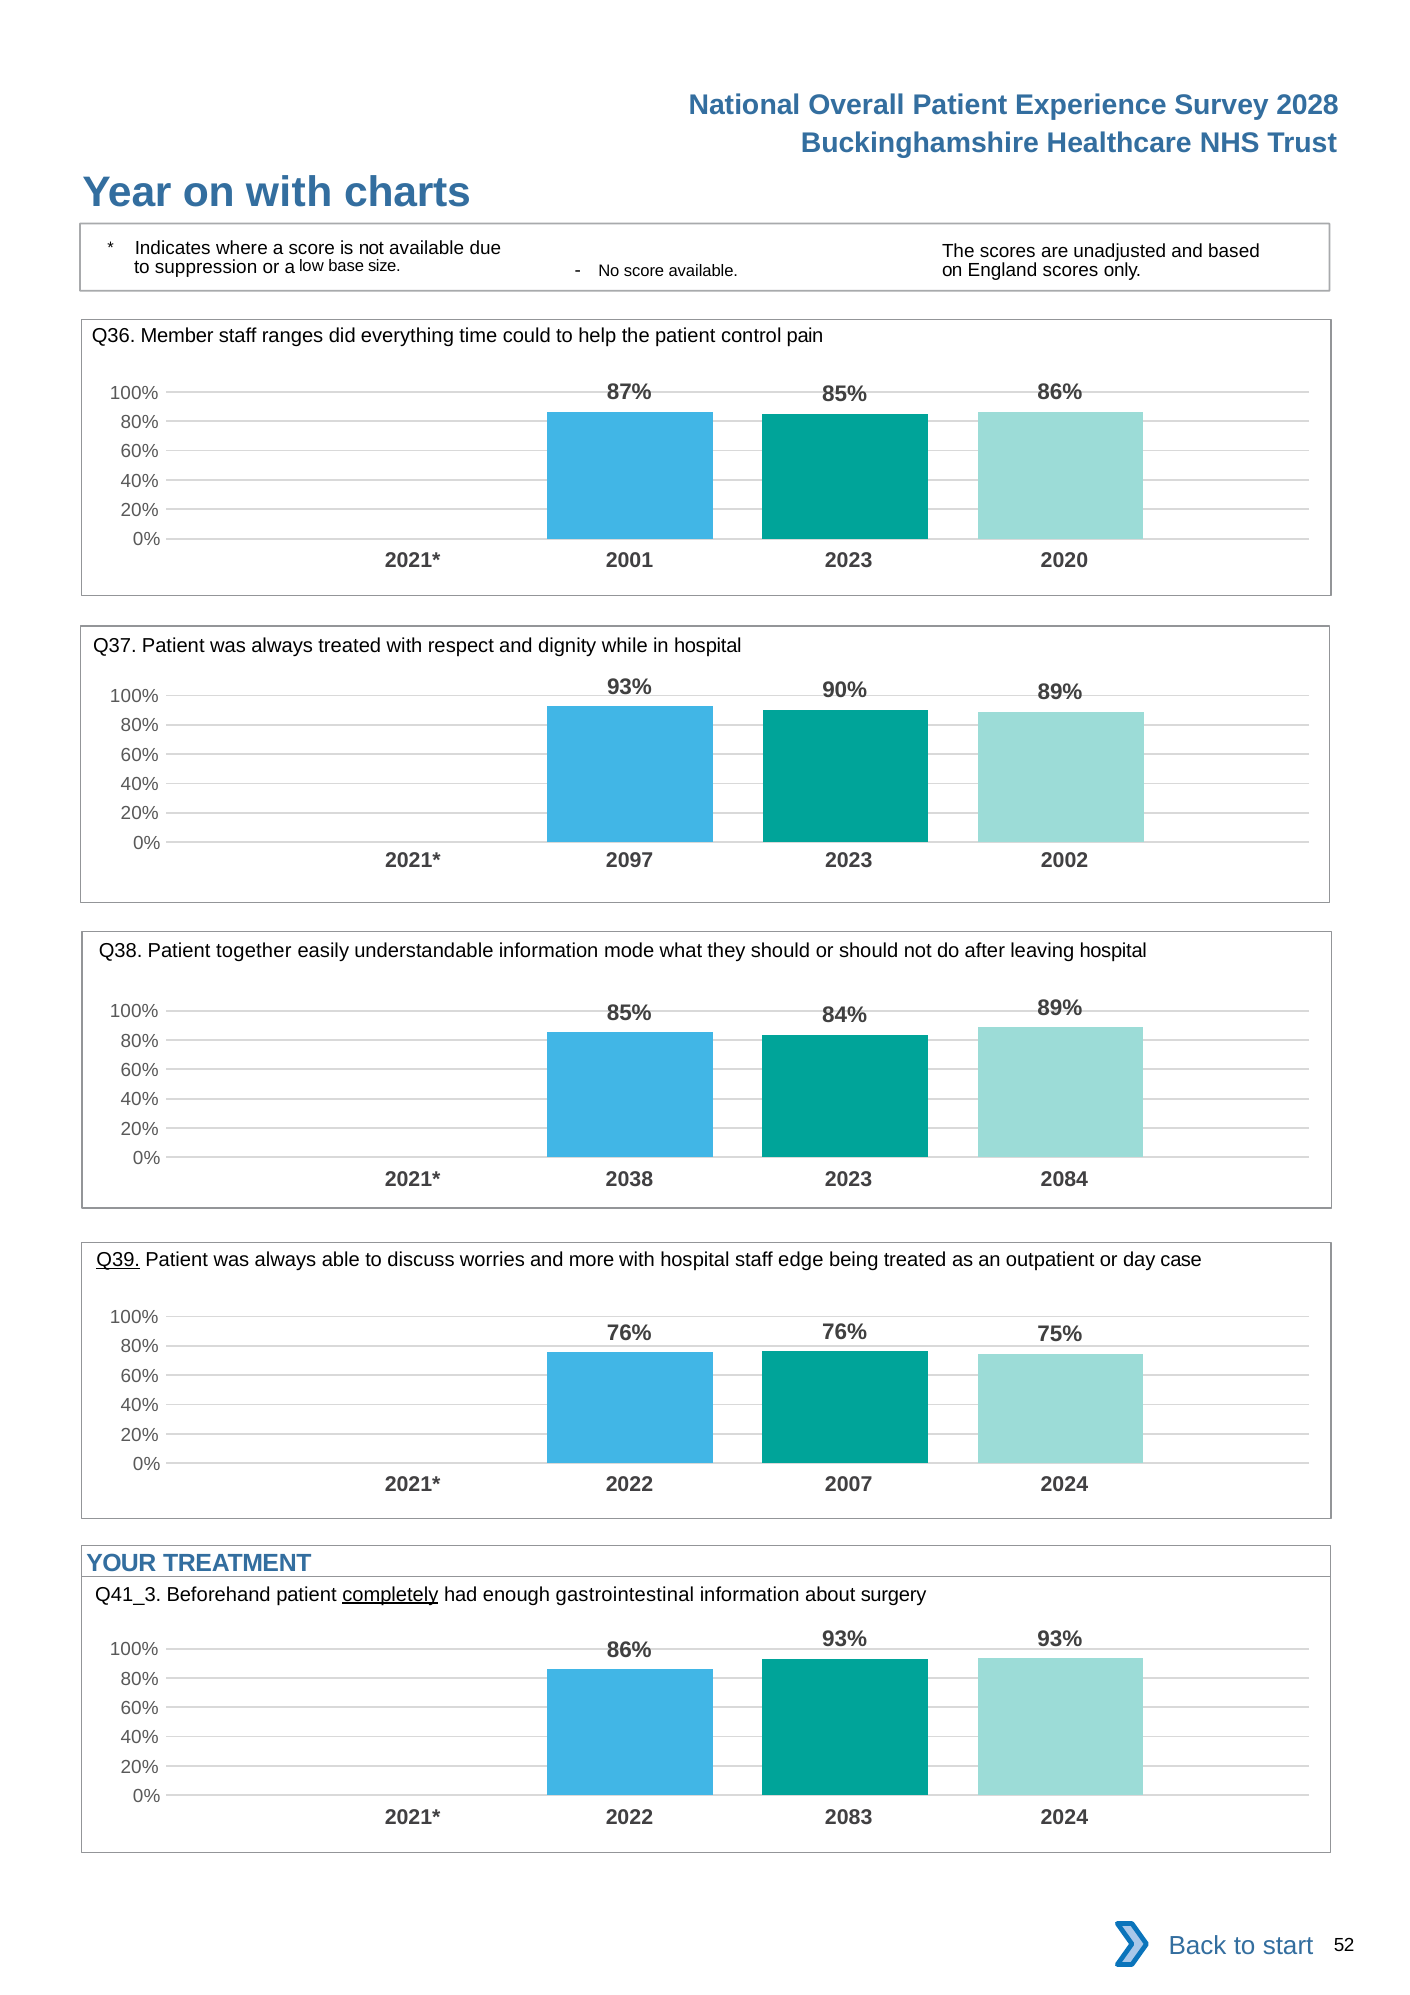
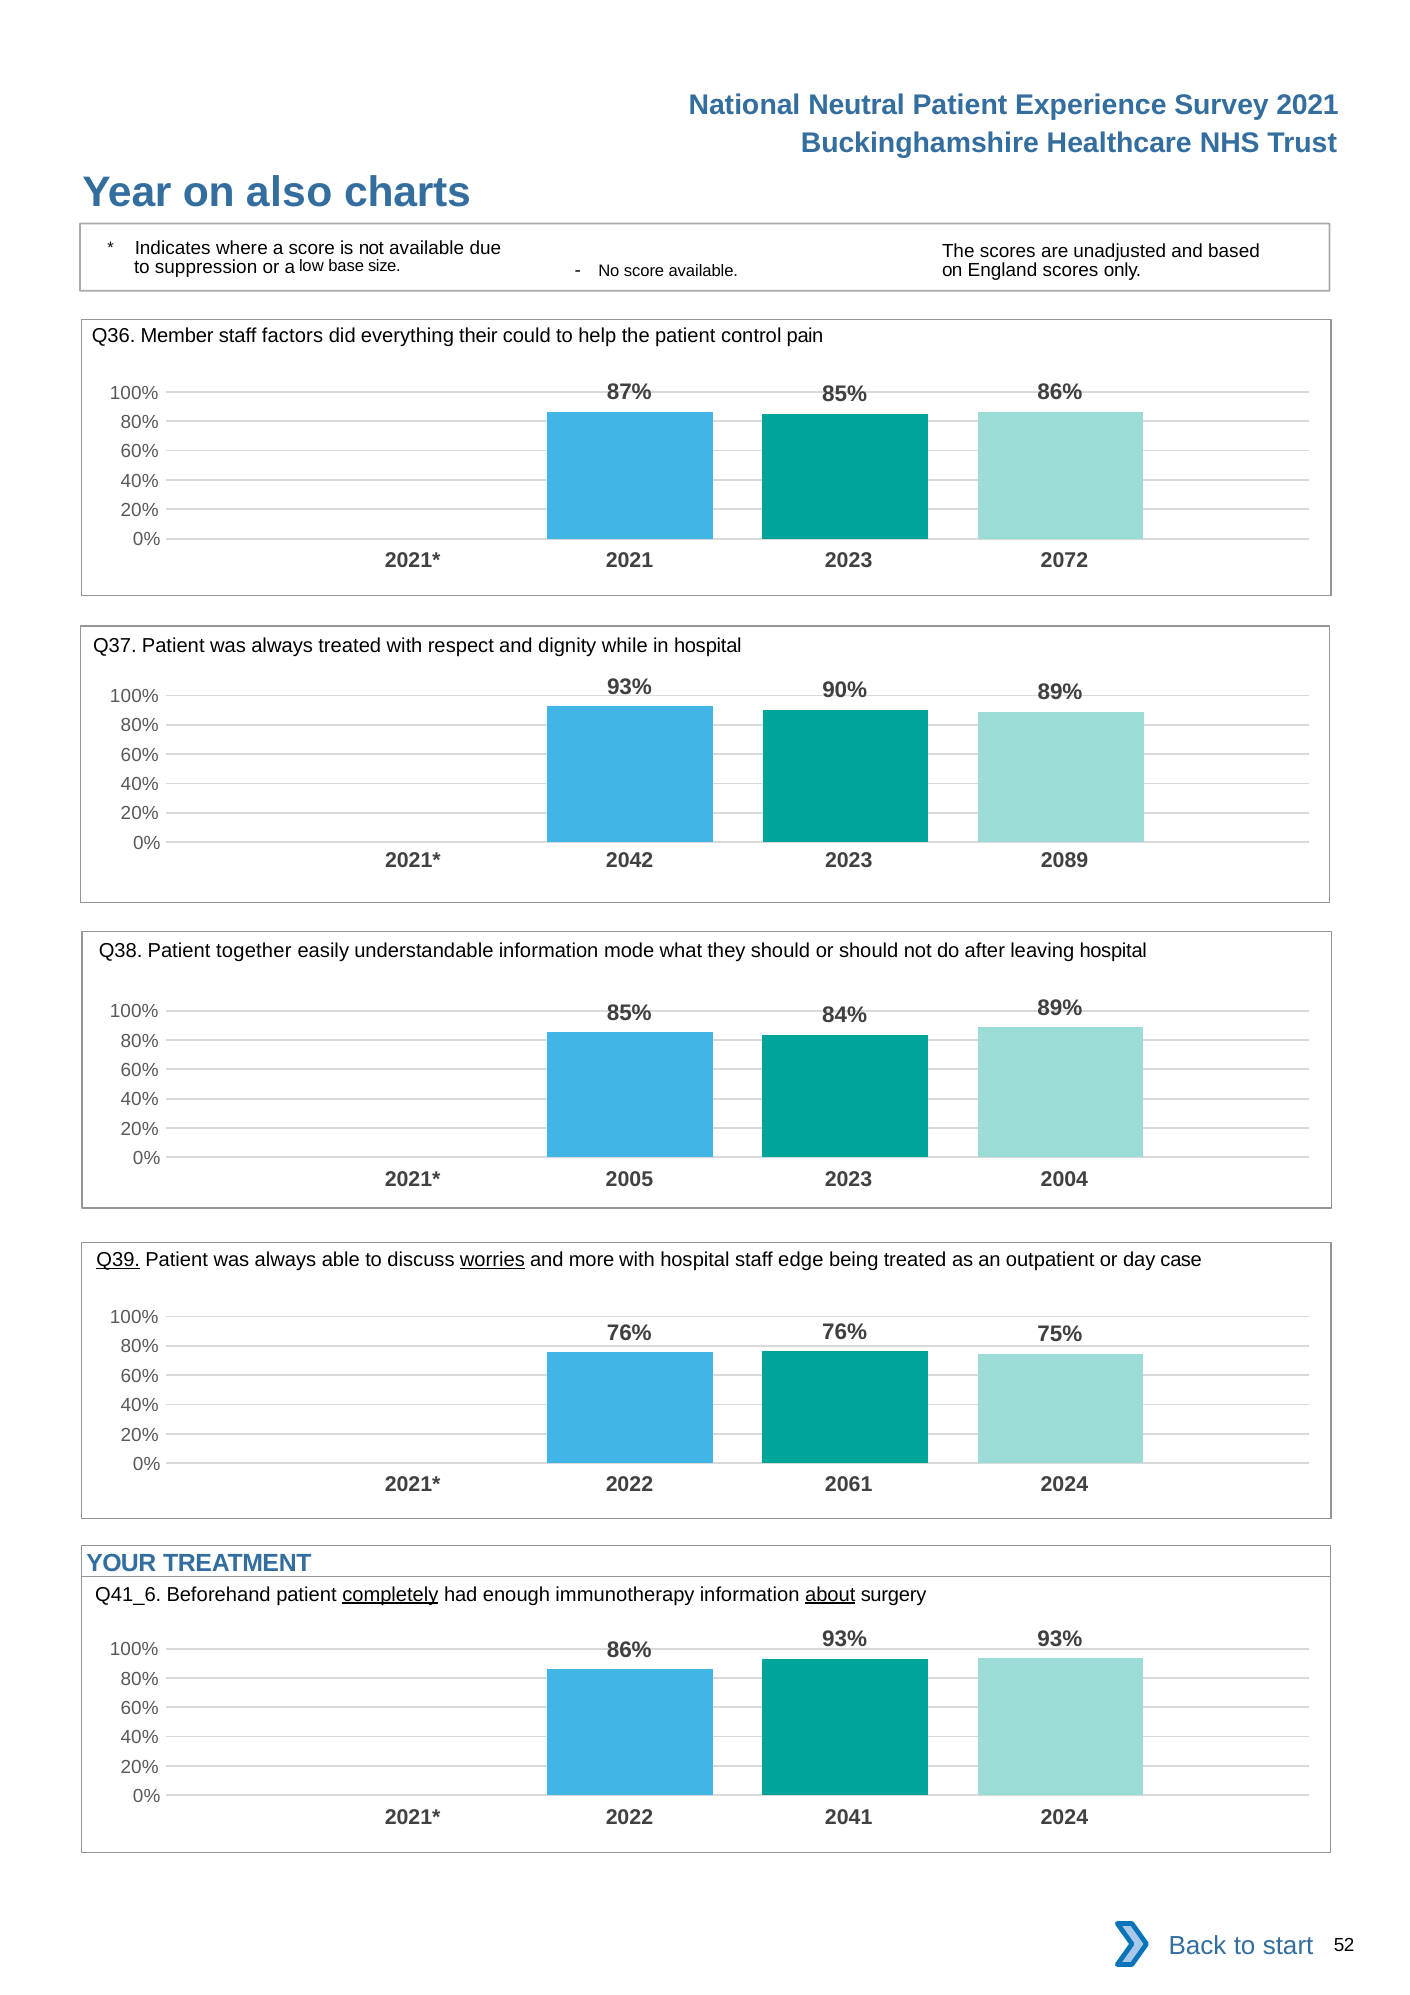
Overall: Overall -> Neutral (857, 105)
Survey 2028: 2028 -> 2021 (1308, 105)
on with: with -> also (289, 193)
ranges: ranges -> factors (292, 336)
time: time -> their (478, 336)
2001: 2001 -> 2021 (630, 560)
2020: 2020 -> 2072 (1064, 560)
2097: 2097 -> 2042 (630, 861)
2002: 2002 -> 2089 (1065, 861)
2038: 2038 -> 2005 (629, 1179)
2084: 2084 -> 2004 (1064, 1179)
worries underline: none -> present (492, 1260)
2007: 2007 -> 2061 (849, 1485)
Q41_3: Q41_3 -> Q41_6 (128, 1595)
gastrointestinal: gastrointestinal -> immunotherapy (625, 1595)
about underline: none -> present (830, 1595)
2083: 2083 -> 2041 (849, 1817)
